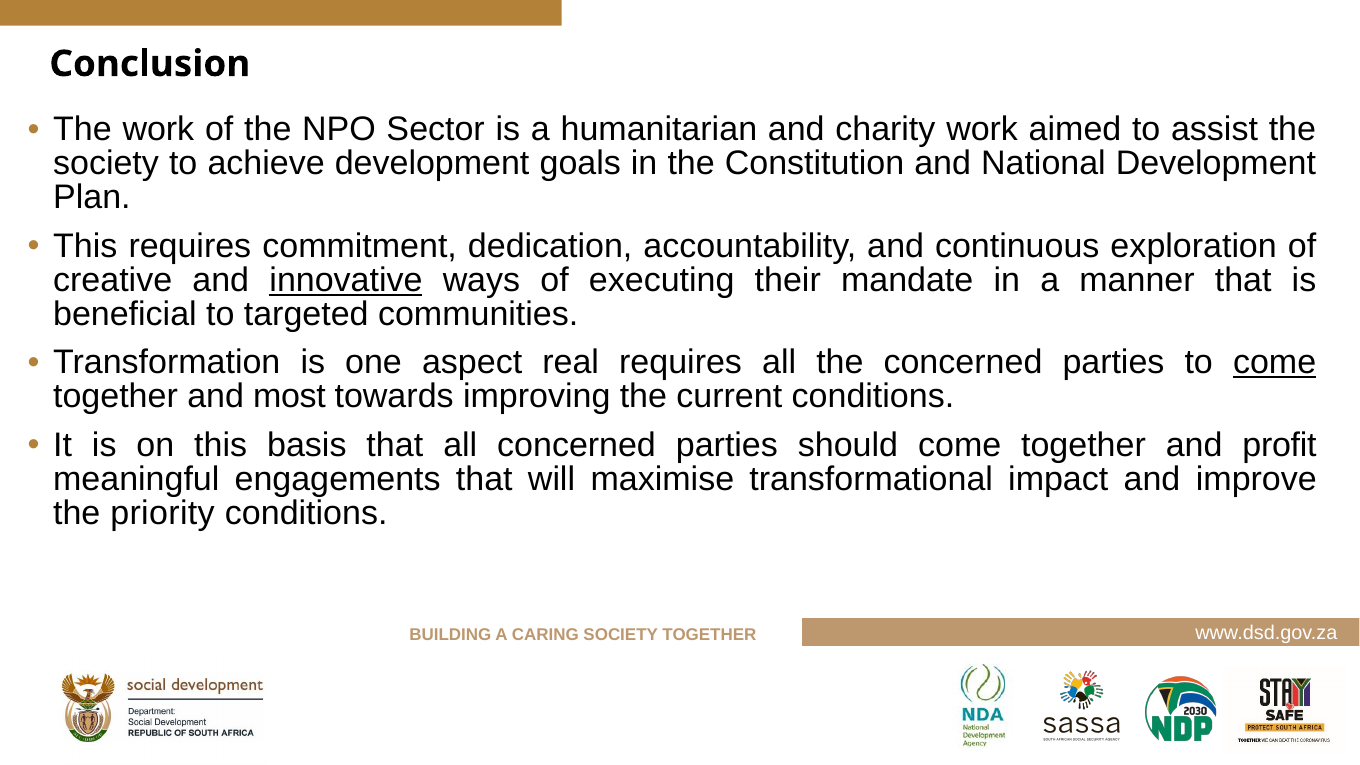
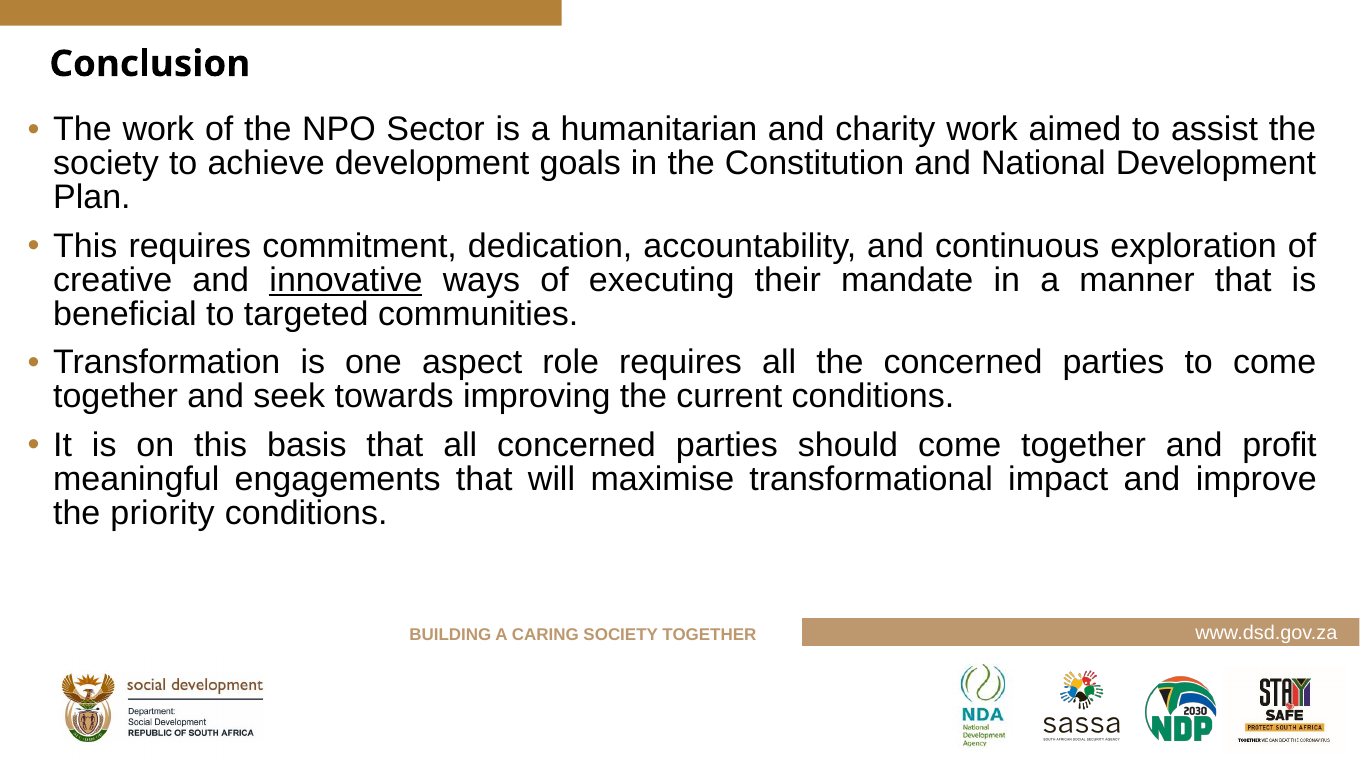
real: real -> role (571, 363)
come underline: present -> none (1275, 363)
most: most -> seek (289, 397)
